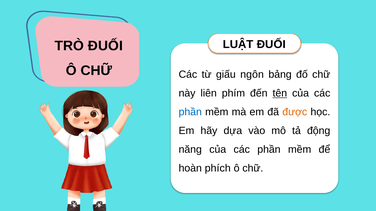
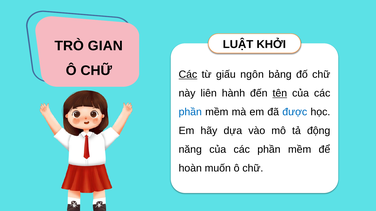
LUẬT ĐUỐI: ĐUỐI -> KHỞI (271, 44)
TRÒ ĐUỐI: ĐUỐI -> GIAN (105, 46)
Các underline: none -> present (188, 75)
phím: phím -> hành (233, 93)
được colour: orange -> blue (295, 112)
phích: phích -> muốn (218, 169)
